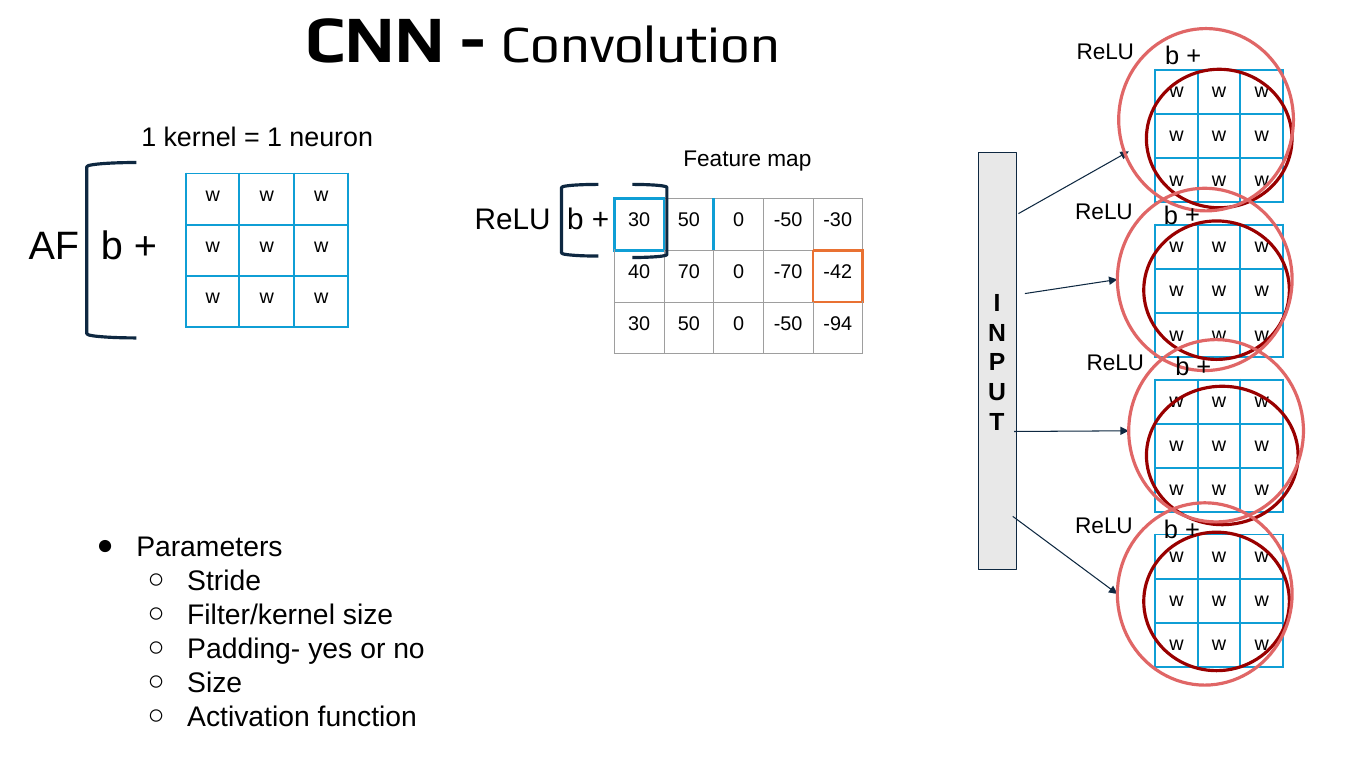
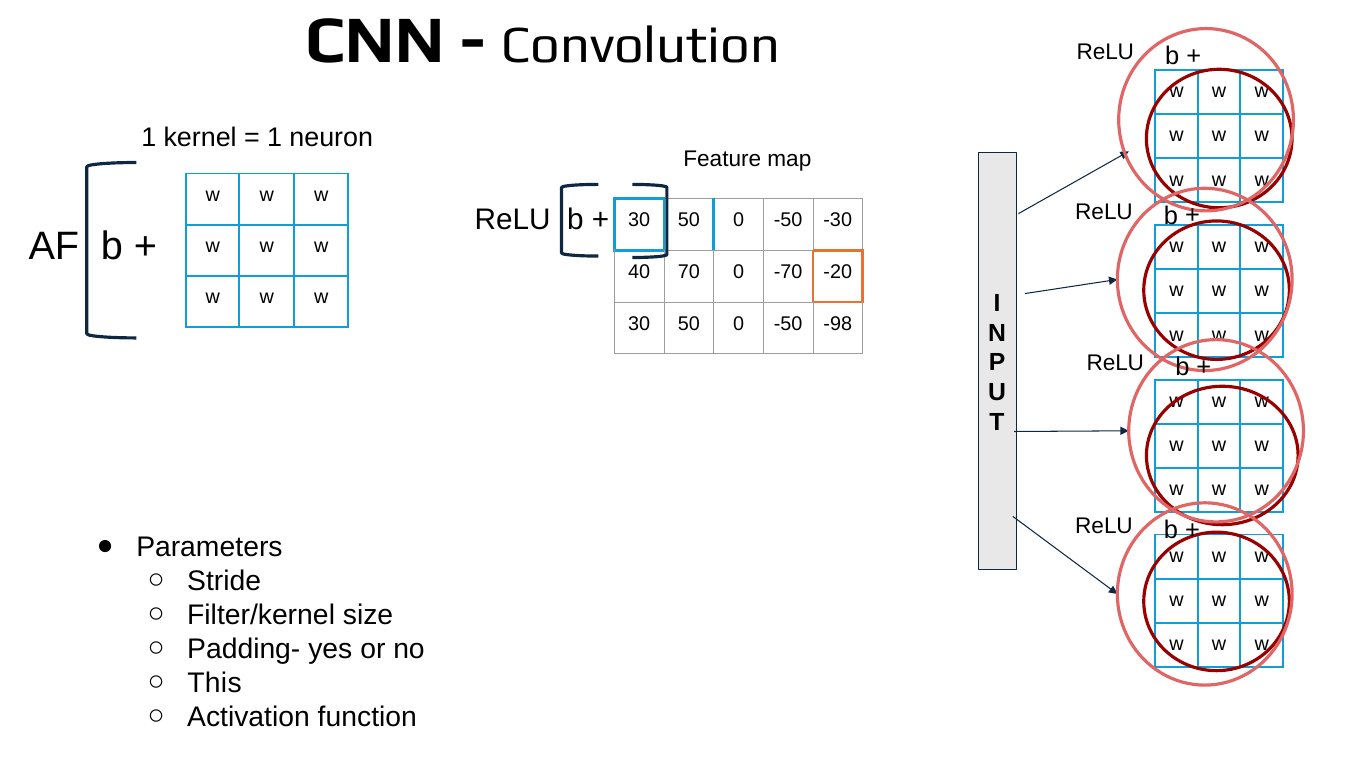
-42: -42 -> -20 (838, 272)
-94: -94 -> -98 (838, 324)
Size: Size -> This (215, 683)
